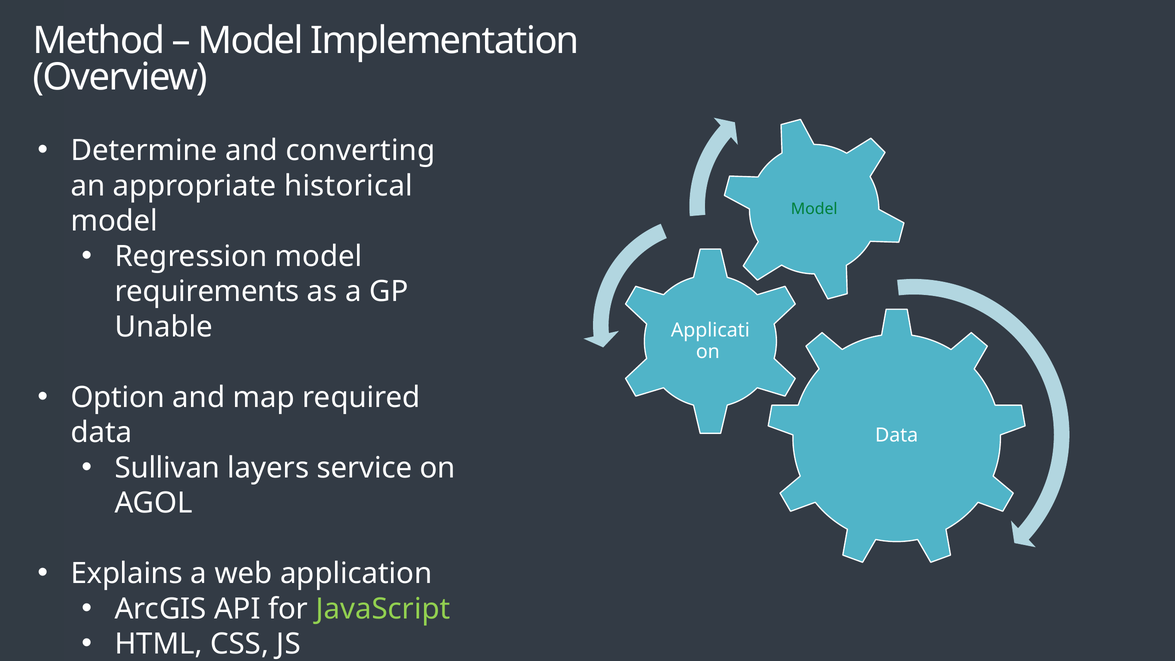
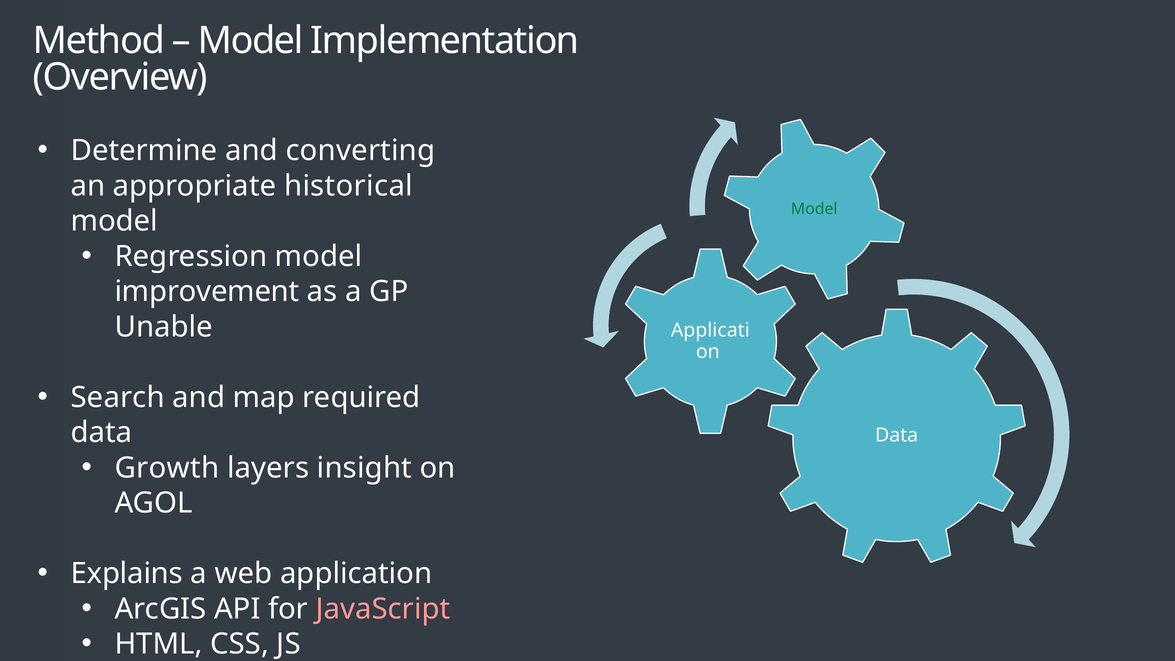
requirements: requirements -> improvement (207, 292)
Option: Option -> Search (118, 397)
Sullivan: Sullivan -> Growth (167, 468)
service: service -> insight (364, 468)
JavaScript colour: light green -> pink (383, 609)
